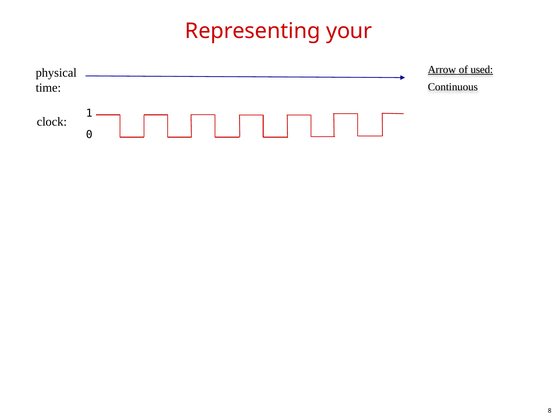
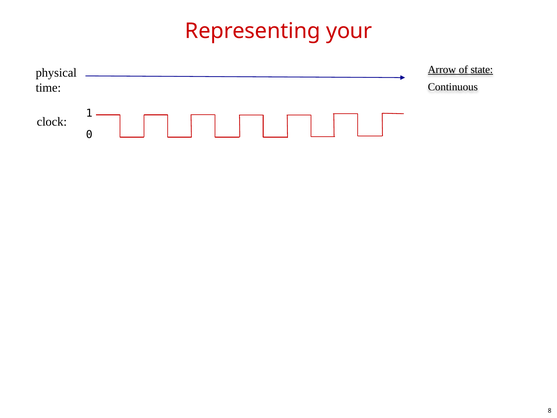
used: used -> state (482, 69)
